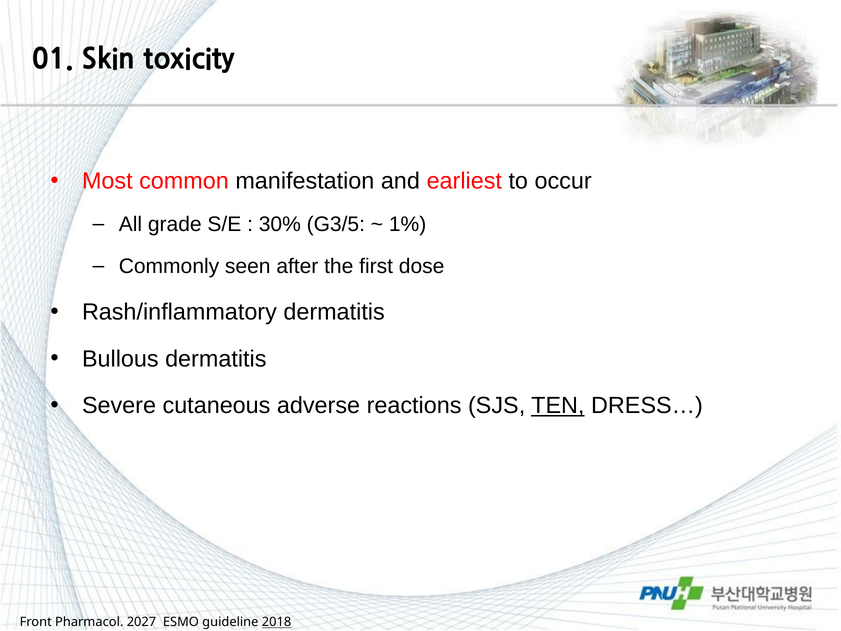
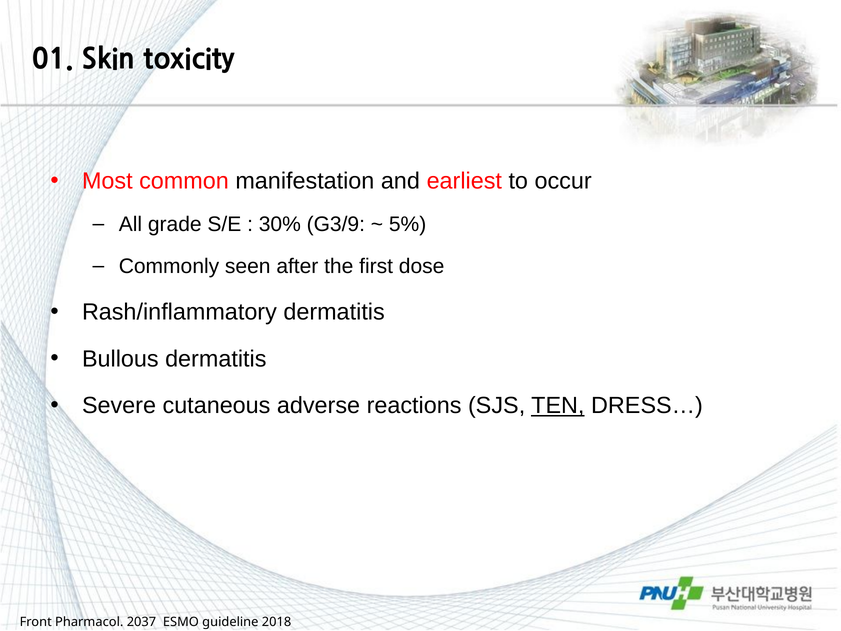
G3/5: G3/5 -> G3/9 (336, 224)
1%: 1% -> 5% (408, 224)
2027: 2027 -> 2037 (141, 622)
2018 underline: present -> none (277, 622)
